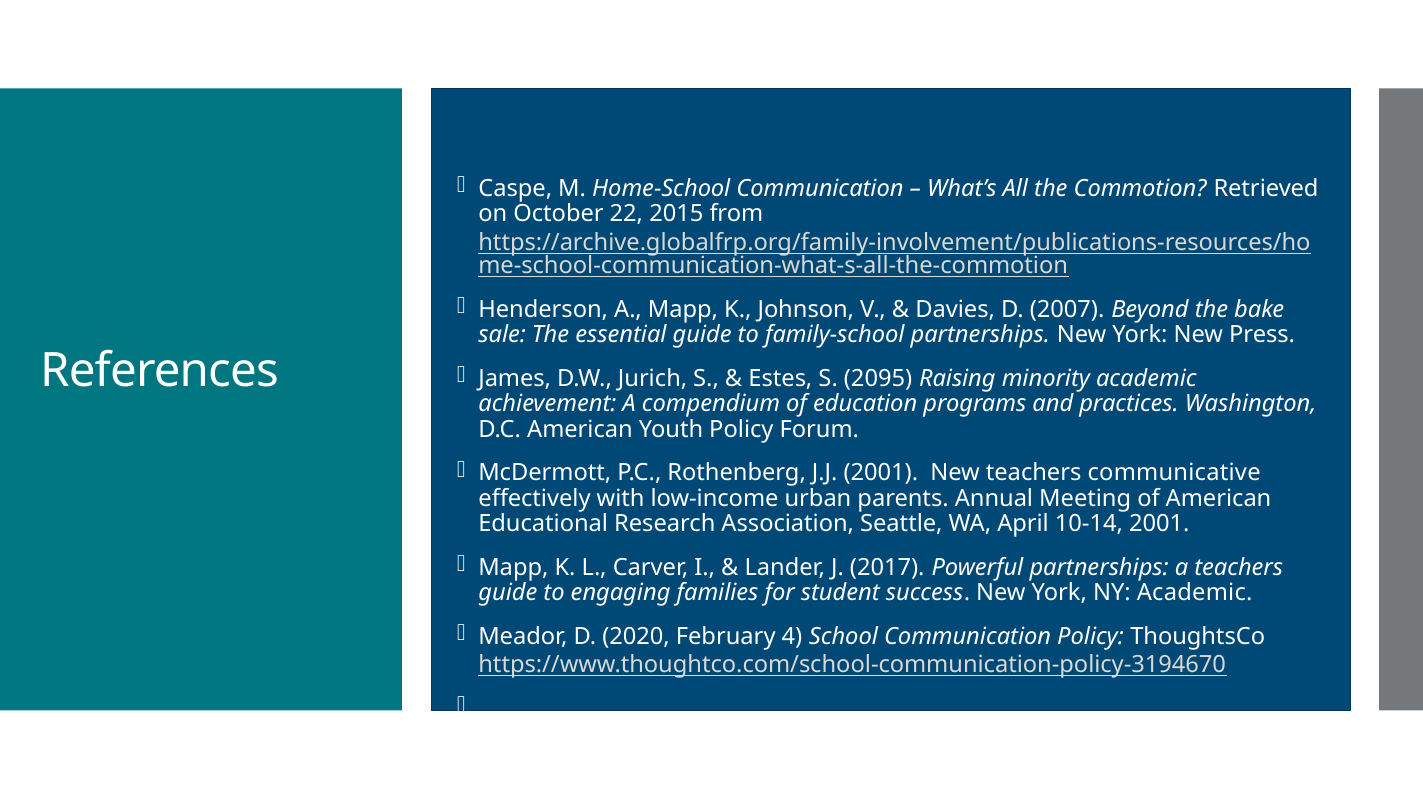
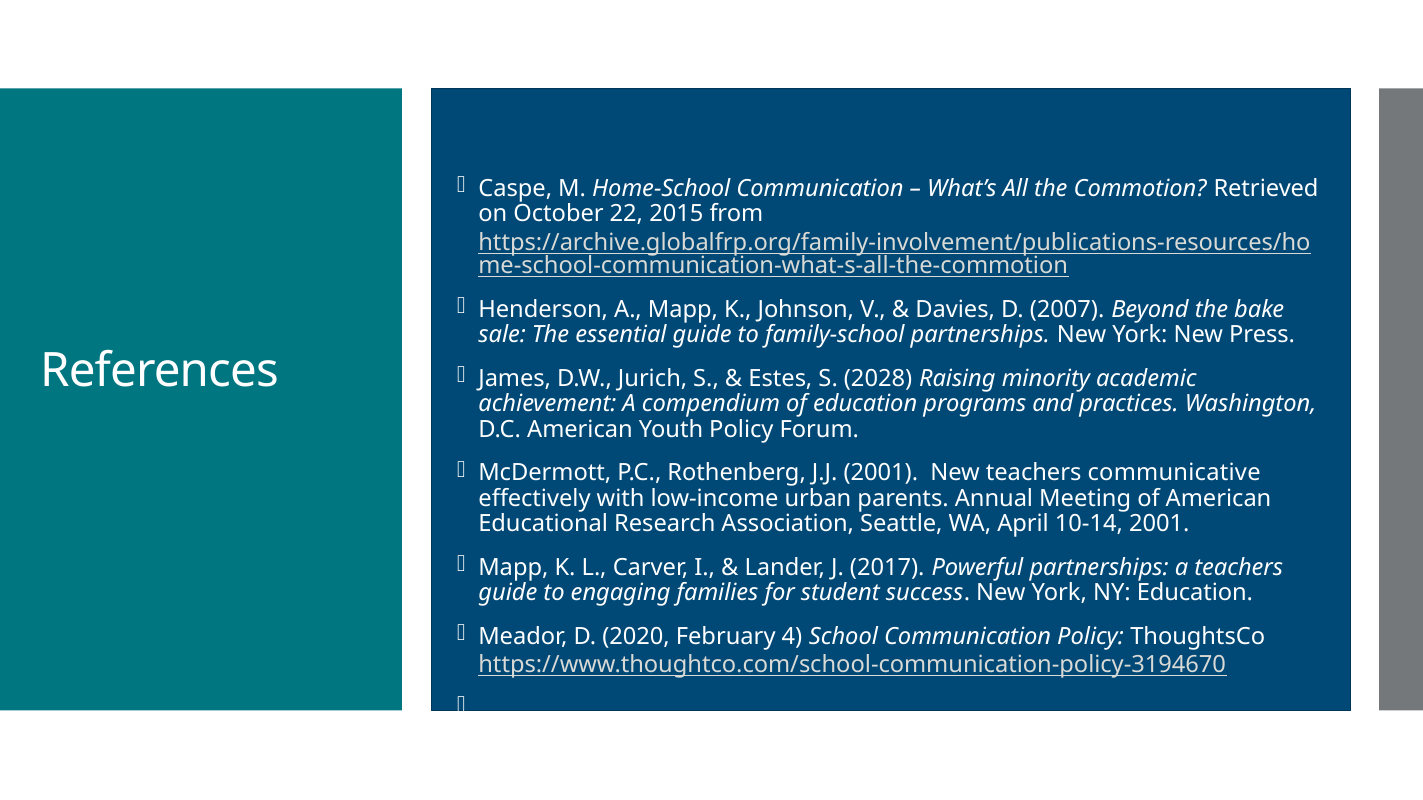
2095: 2095 -> 2028 (878, 379)
NY Academic: Academic -> Education (1195, 593)
